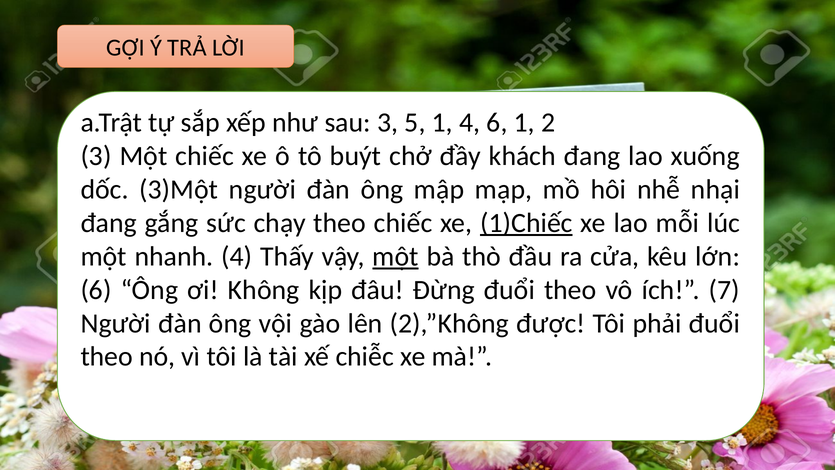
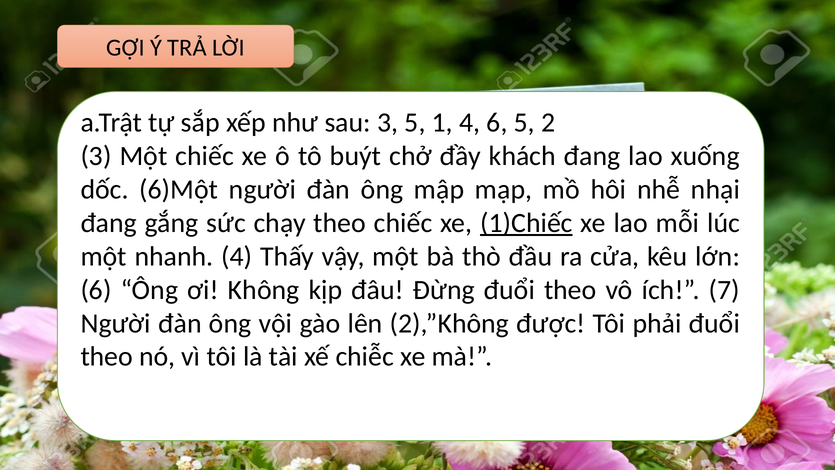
6 1: 1 -> 5 (524, 123)
3)Một: 3)Một -> 6)Một (179, 190)
một underline: present -> none (396, 256)
